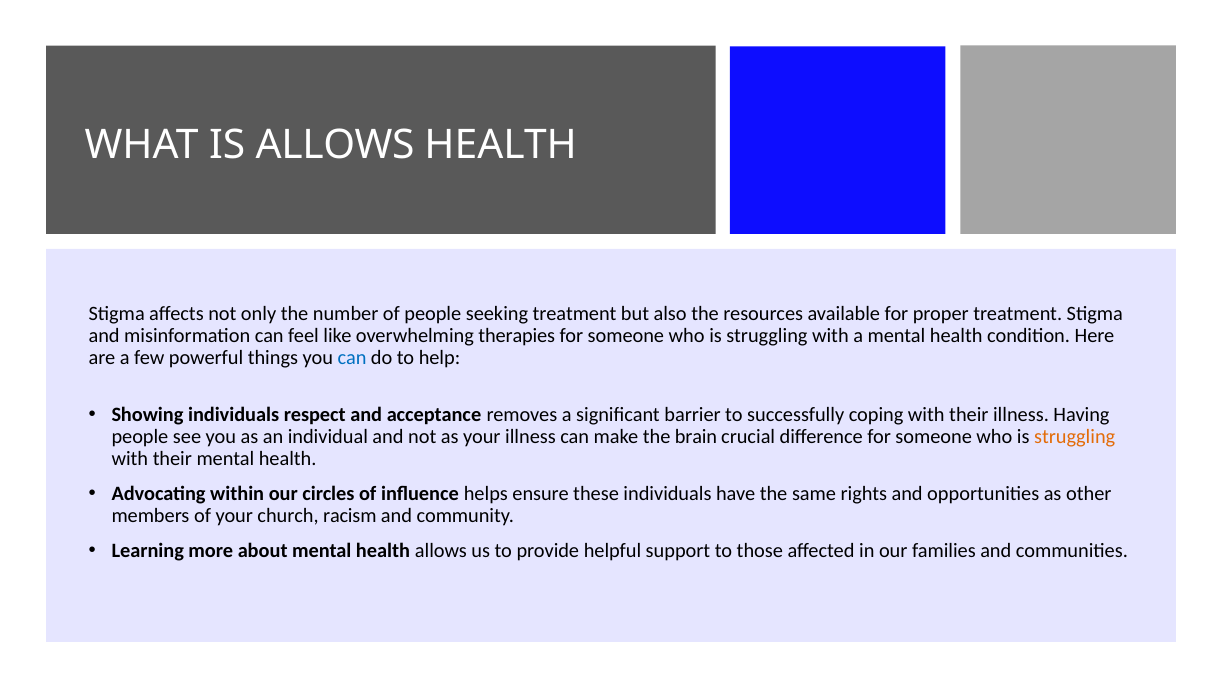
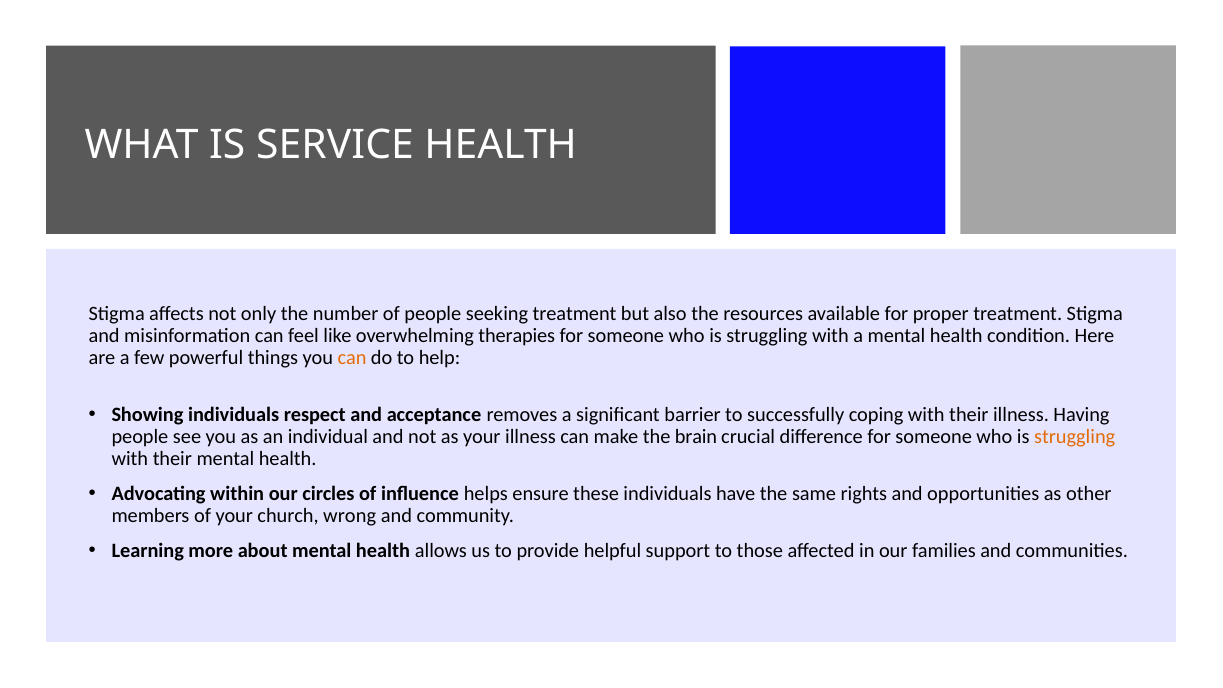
IS ALLOWS: ALLOWS -> SERVICE (335, 145)
can colour: blue -> orange (352, 358)
racism: racism -> wrong (350, 515)
